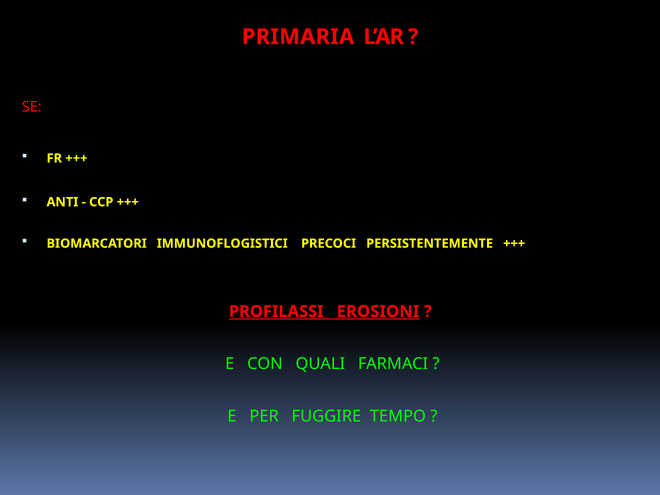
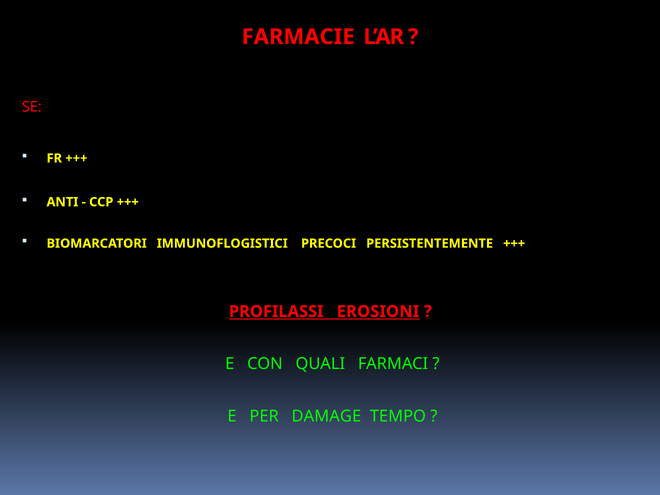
PRIMARIA: PRIMARIA -> FARMACIE (298, 37)
FUGGIRE: FUGGIRE -> DAMAGE (326, 416)
